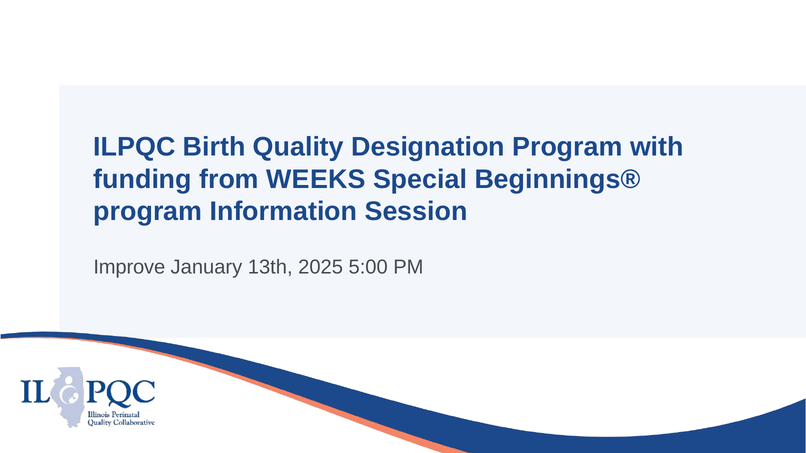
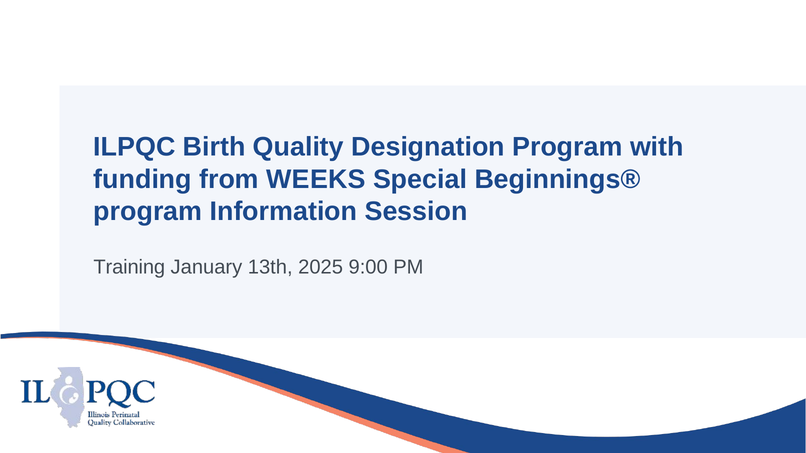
Improve: Improve -> Training (129, 267)
5:00: 5:00 -> 9:00 (368, 267)
